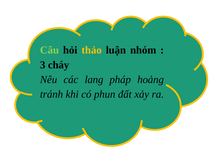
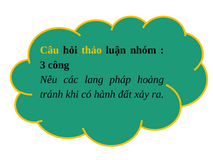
Câu colour: light green -> yellow (49, 50)
cháy: cháy -> công (59, 65)
phun: phun -> hành (105, 94)
